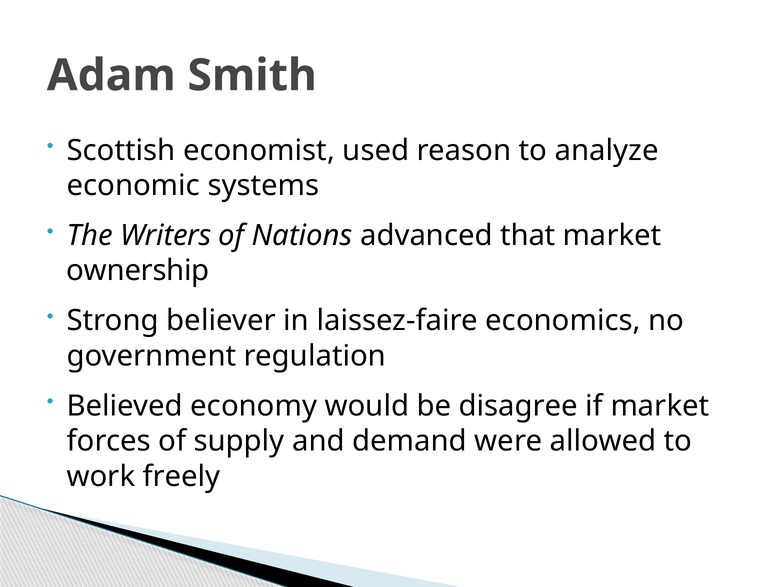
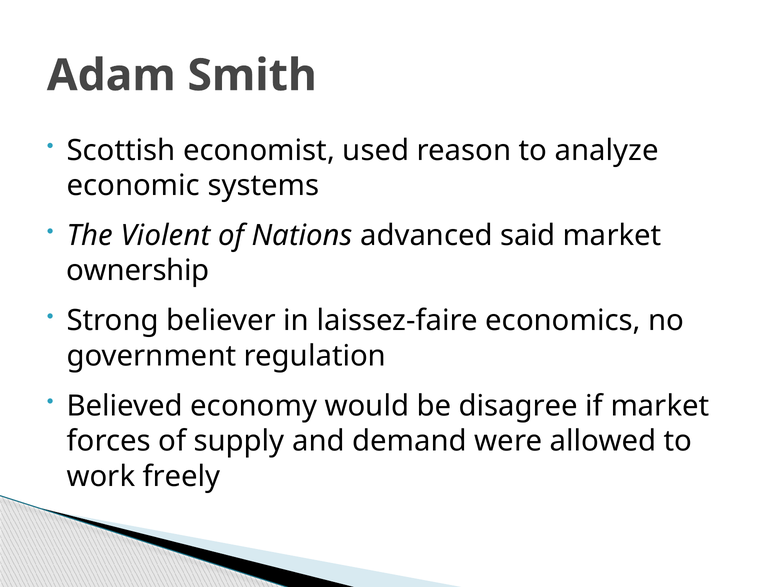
Writers: Writers -> Violent (166, 235)
that: that -> said (528, 235)
